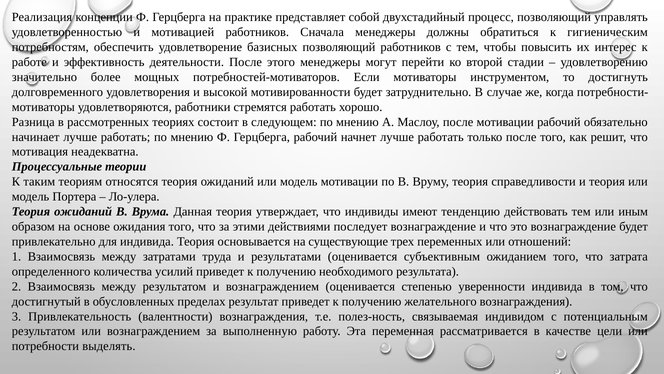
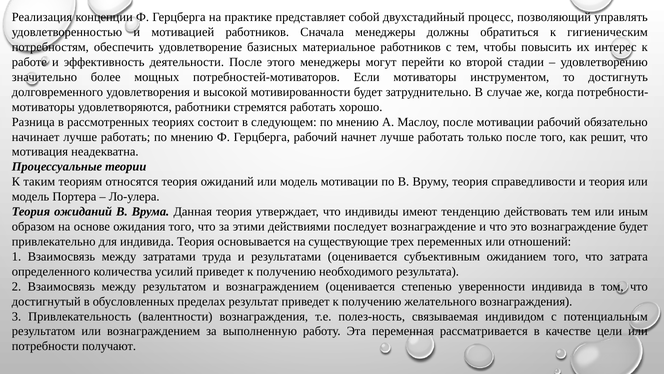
базисных позволяющий: позволяющий -> материальное (339, 47)
выделять: выделять -> получают (109, 346)
